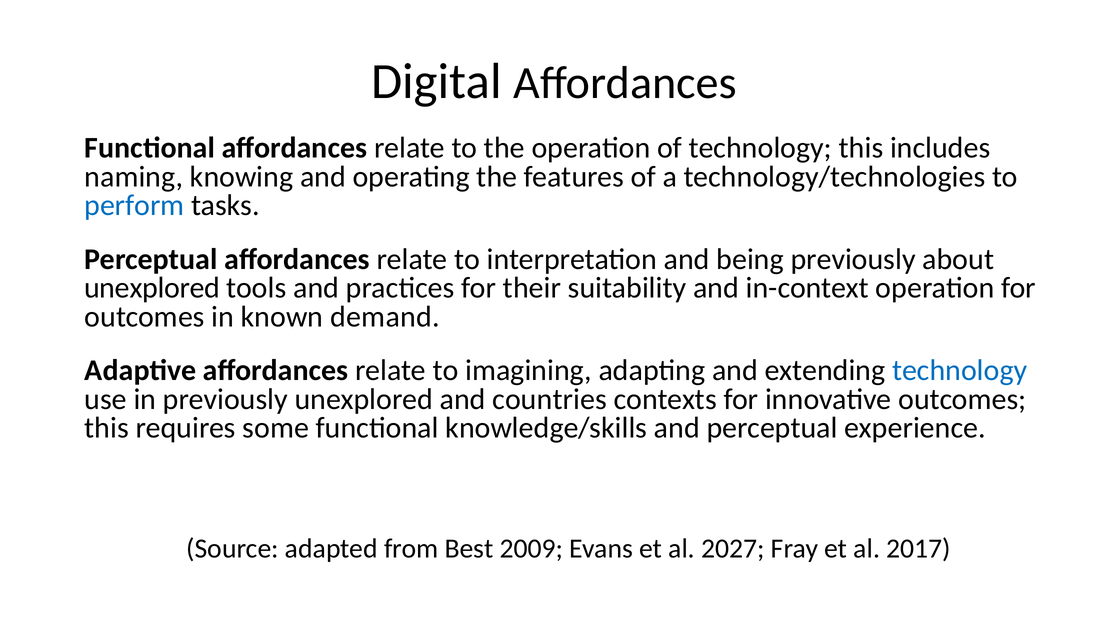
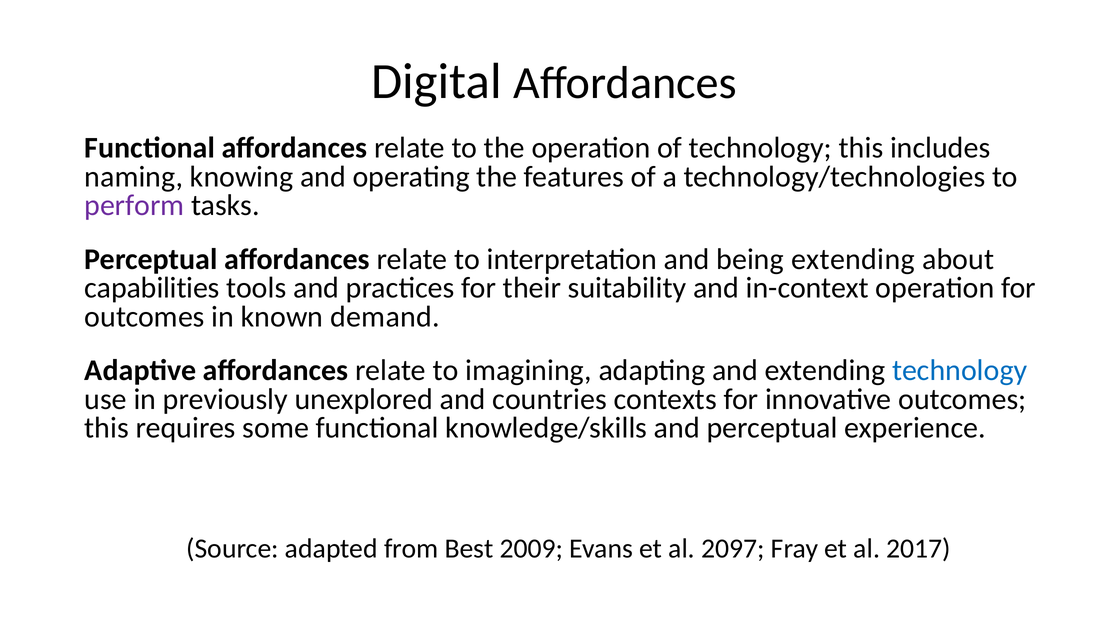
perform colour: blue -> purple (134, 206)
being previously: previously -> extending (853, 259)
unexplored: unexplored -> capabilities (152, 288)
2027: 2027 -> 2097 (733, 549)
